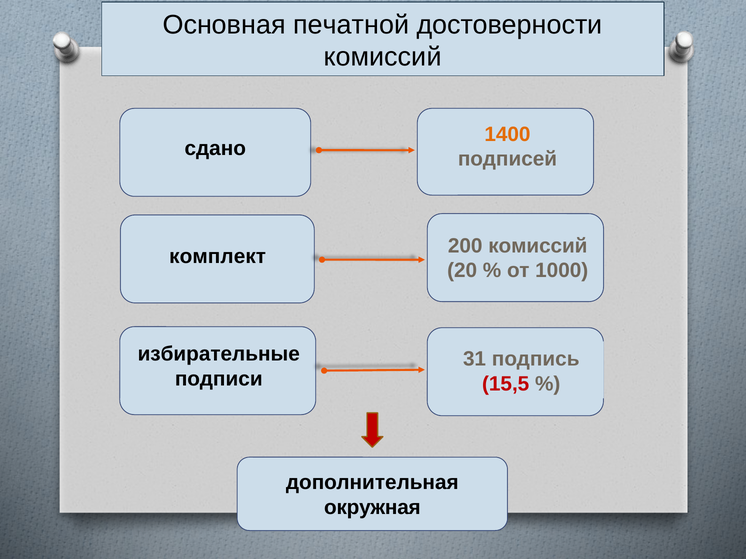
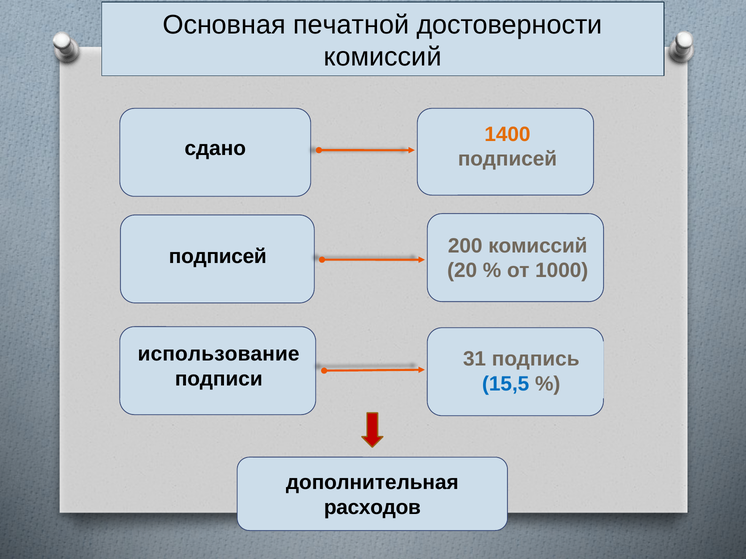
комплект: комплект -> подписей (218, 256)
избирательные: избирательные -> использование (219, 354)
15,5 colour: red -> blue (506, 384)
окружная: окружная -> расходов (372, 508)
